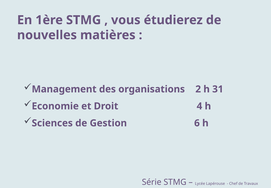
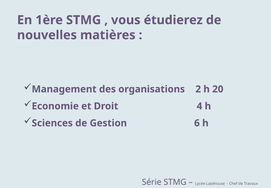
31: 31 -> 20 (218, 89)
